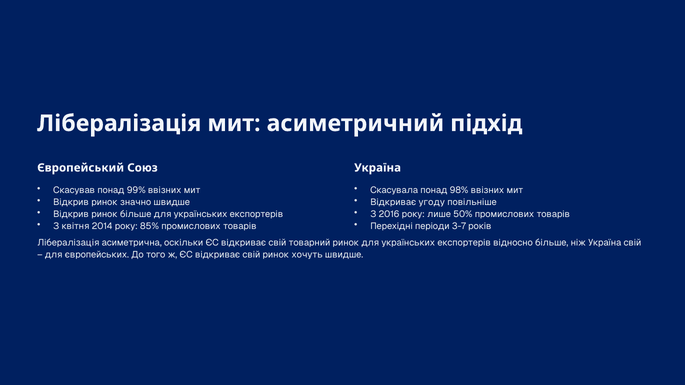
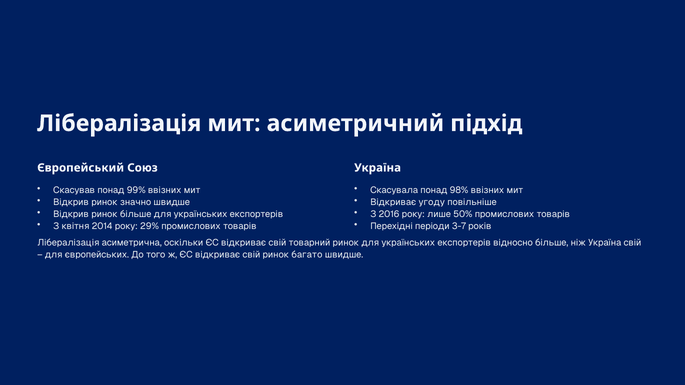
85%: 85% -> 29% (150, 226)
хочуть: хочуть -> багато (307, 255)
